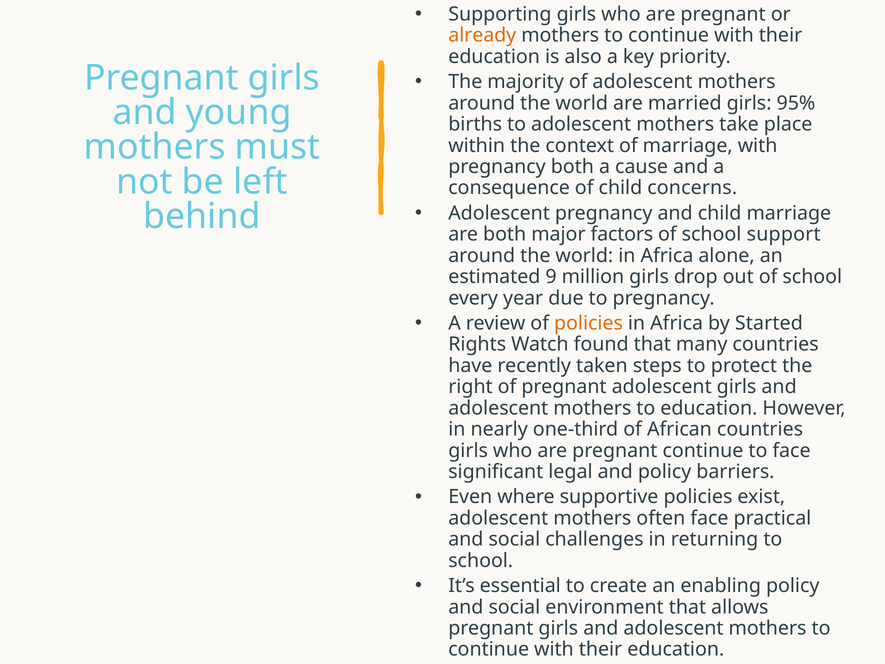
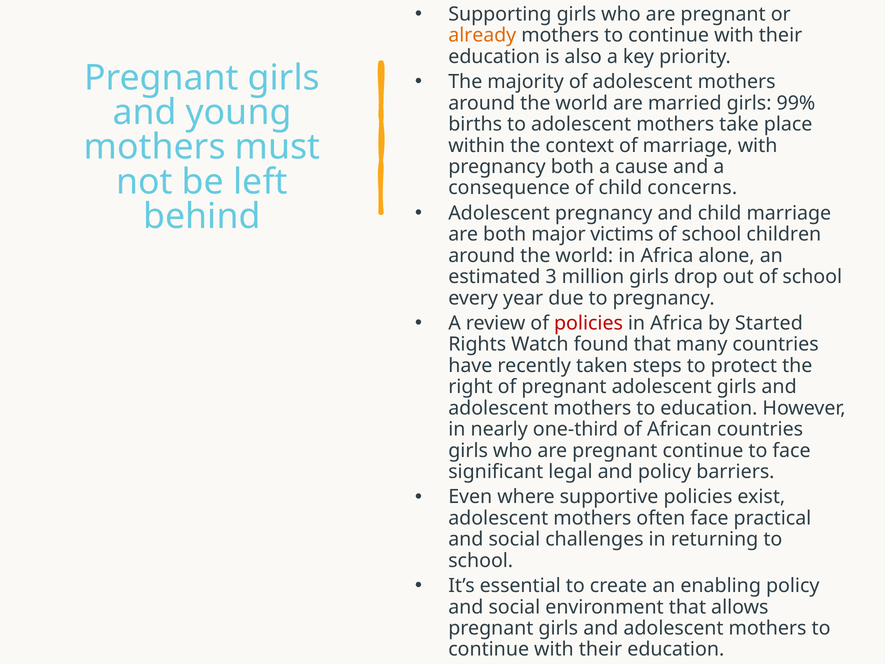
95%: 95% -> 99% (796, 103)
factors: factors -> victims (622, 234)
support: support -> children (784, 234)
9: 9 -> 3 (551, 277)
policies colour: orange -> red (589, 323)
